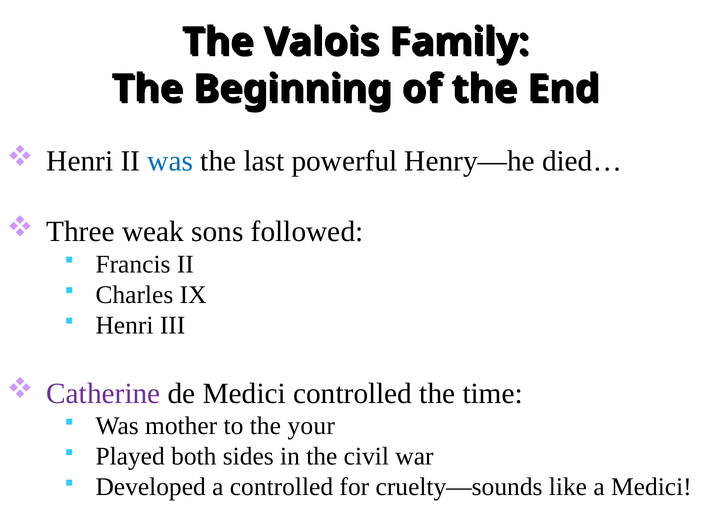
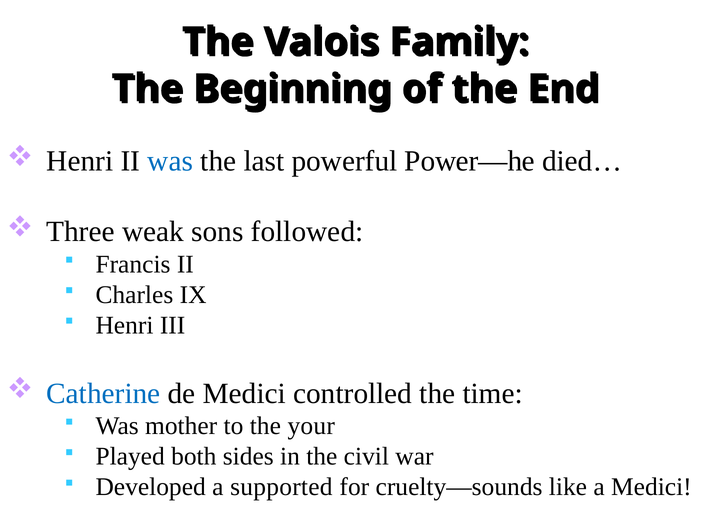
Henry—he: Henry—he -> Power—he (470, 161)
Catherine colour: purple -> blue (103, 394)
a controlled: controlled -> supported (281, 488)
